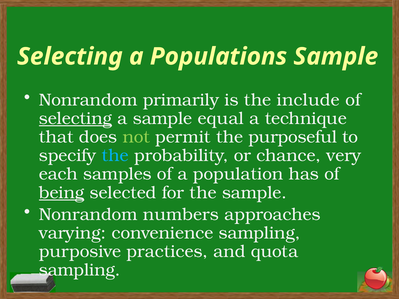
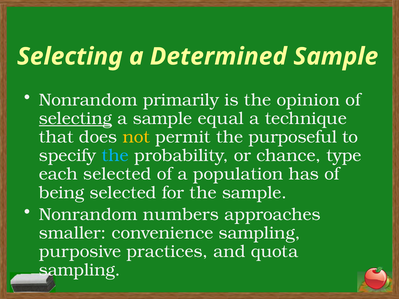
Populations: Populations -> Determined (218, 57)
include: include -> opinion (308, 100)
not colour: light green -> yellow (136, 137)
very: very -> type (344, 156)
each samples: samples -> selected (117, 174)
being underline: present -> none (62, 193)
varying: varying -> smaller (73, 233)
